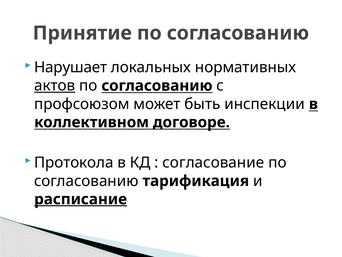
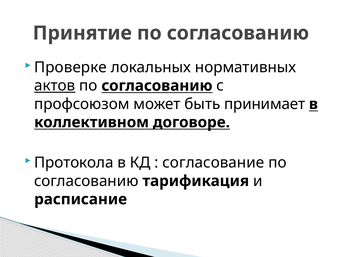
Нарушает: Нарушает -> Проверке (70, 67)
инспекции: инспекции -> принимает (265, 104)
расписание underline: present -> none (81, 199)
